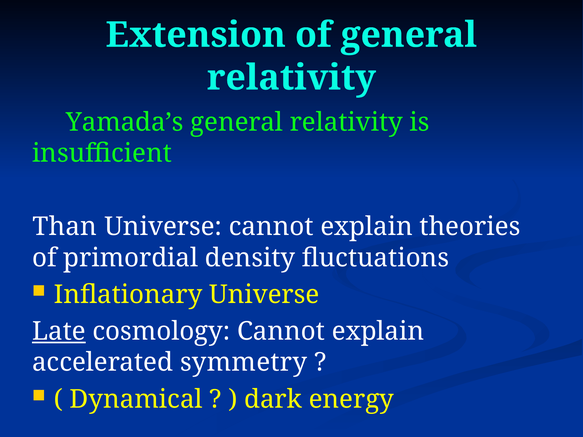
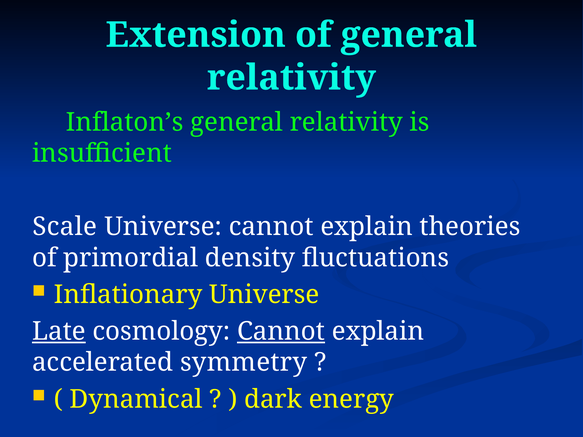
Yamada’s: Yamada’s -> Inflaton’s (125, 122)
Than: Than -> Scale (65, 227)
Cannot underline: none -> present (281, 332)
